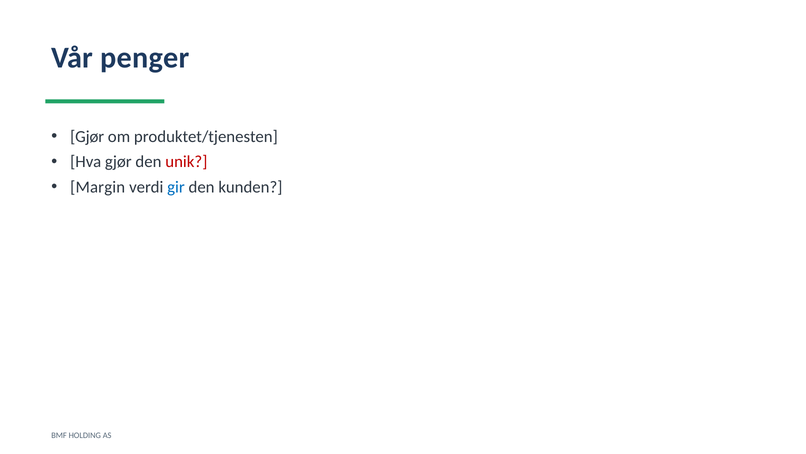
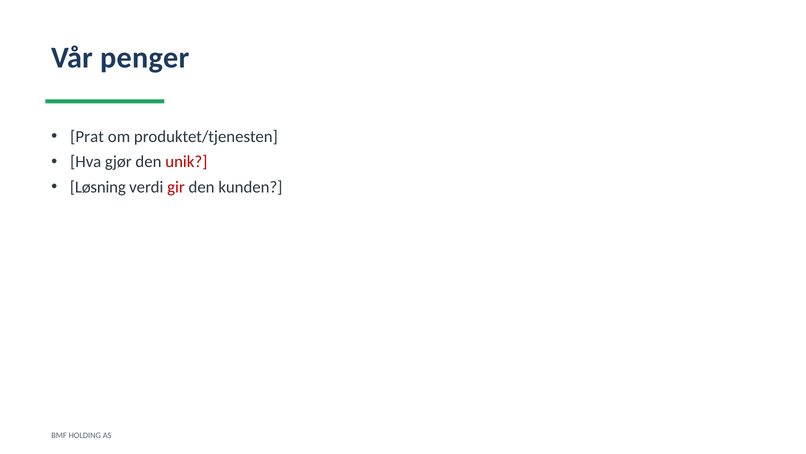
Gjør: Gjør -> Prat (87, 137)
Margin: Margin -> Løsning (98, 187)
gir colour: blue -> red (176, 187)
